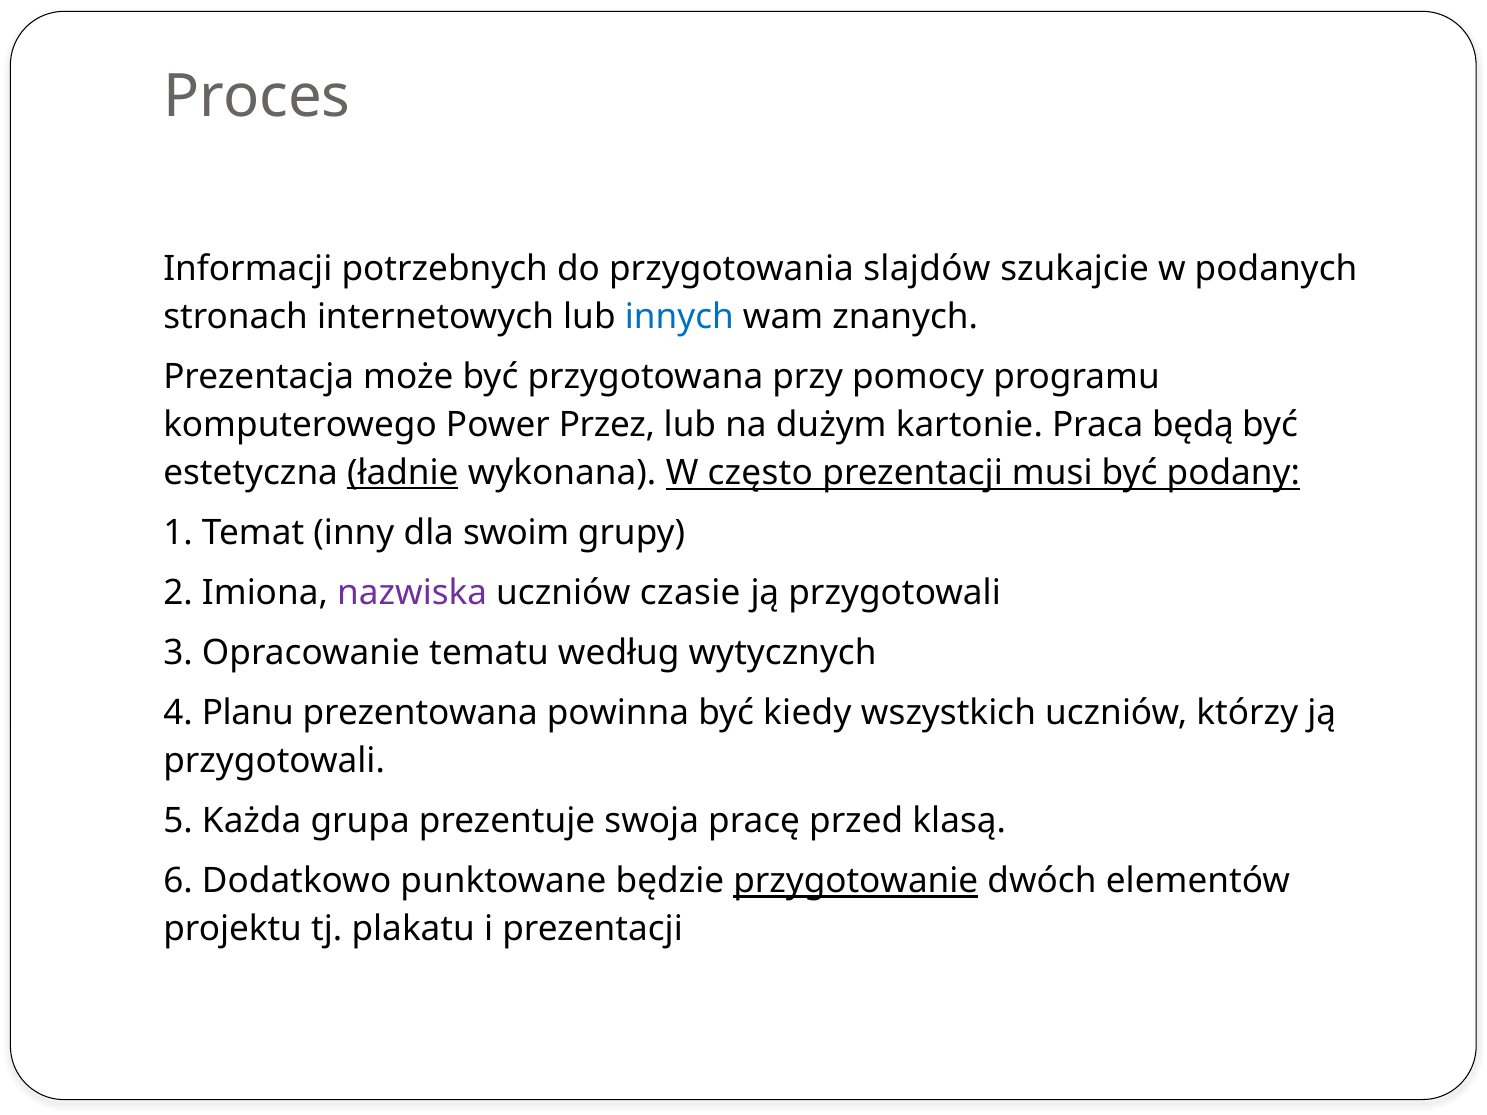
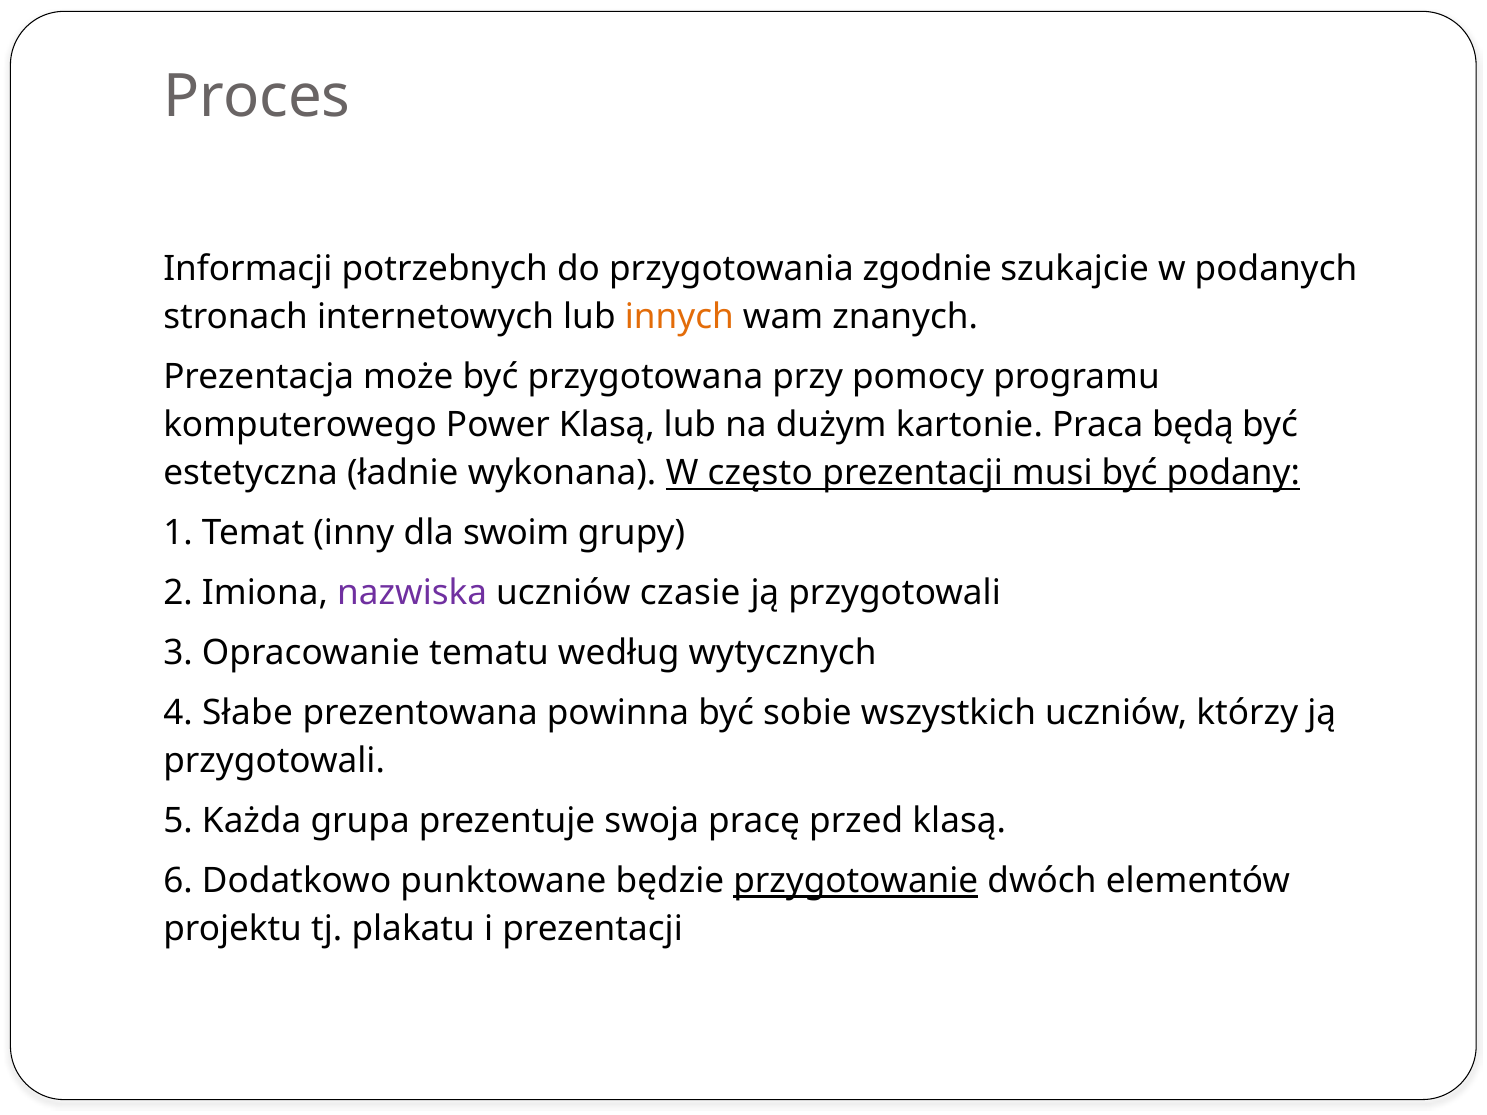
slajdów: slajdów -> zgodnie (927, 269)
innych colour: blue -> orange (679, 317)
Power Przez: Przez -> Klasą (607, 425)
ładnie underline: present -> none (403, 473)
Planu: Planu -> Słabe (247, 713)
kiedy: kiedy -> sobie (807, 713)
